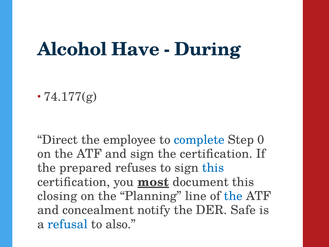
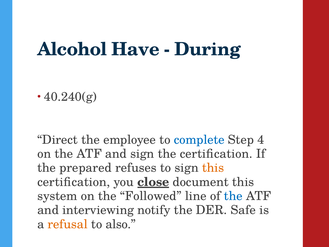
74.177(g: 74.177(g -> 40.240(g (70, 97)
0: 0 -> 4 (261, 140)
this colour: blue -> orange (213, 168)
most: most -> close (153, 182)
closing: closing -> system (57, 196)
Planning: Planning -> Followed (151, 196)
concealment: concealment -> interviewing (98, 210)
refusal colour: blue -> orange (68, 224)
